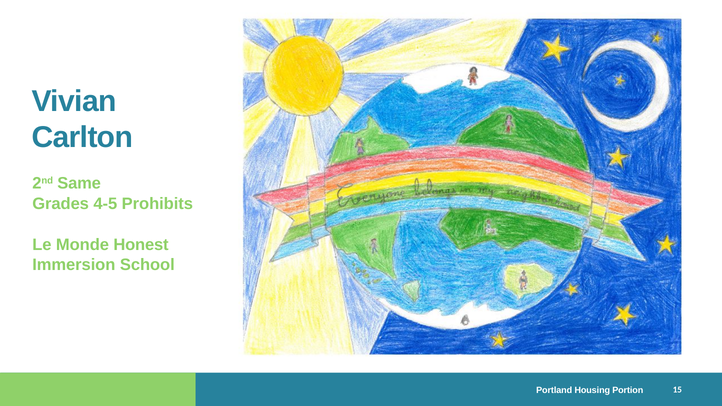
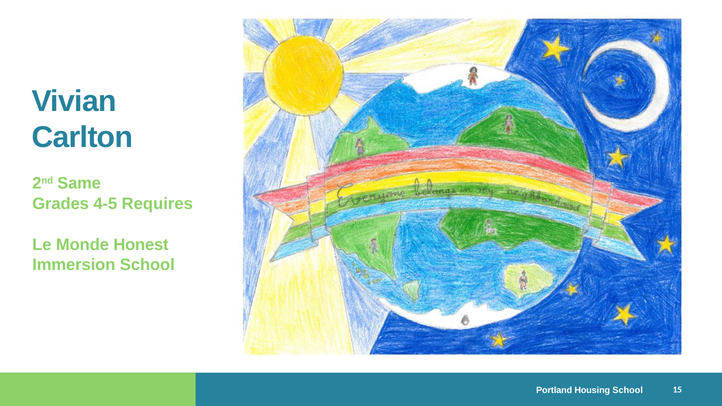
Prohibits: Prohibits -> Requires (157, 204)
Housing Portion: Portion -> School (628, 390)
